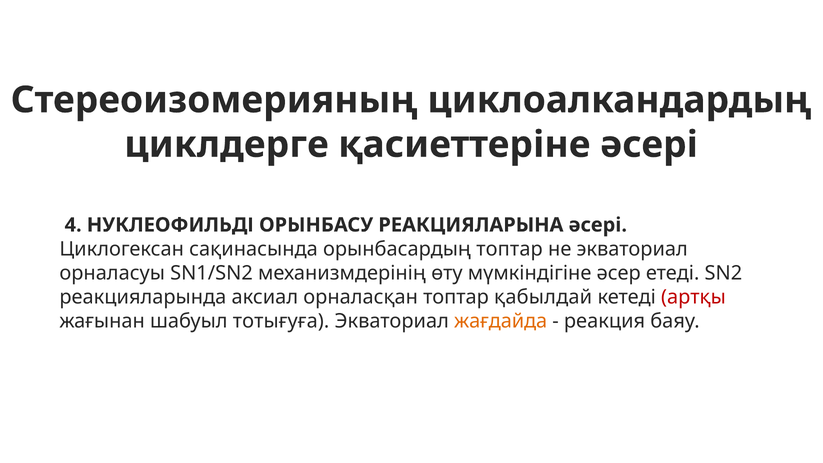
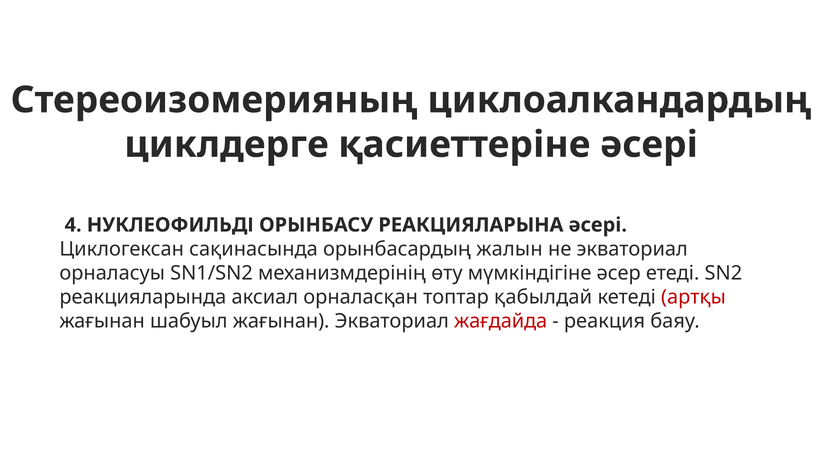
орынбасардың топтар: топтар -> жалын (510, 249)
шабуыл тотығуға: тотығуға -> жағынан (281, 321)
жағдайда colour: orange -> red (501, 321)
